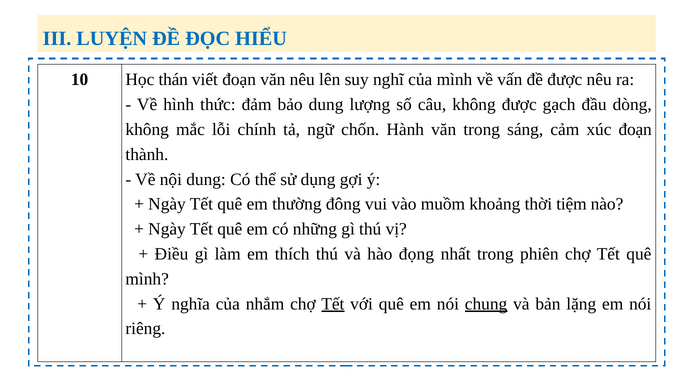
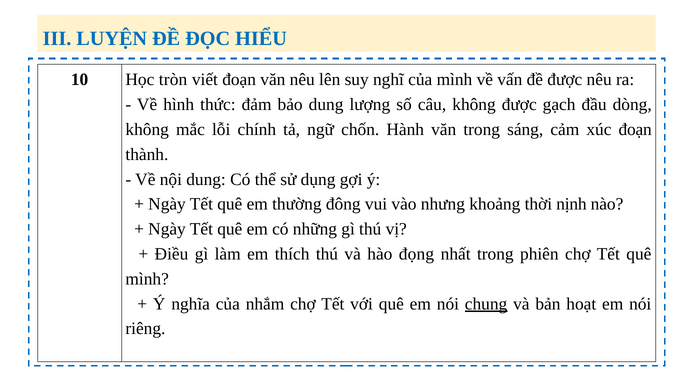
thán: thán -> tròn (173, 80)
muồm: muồm -> nhưng (443, 204)
tiệm: tiệm -> nịnh (571, 204)
Tết underline: present -> none (333, 304)
lặng: lặng -> hoạt (581, 304)
